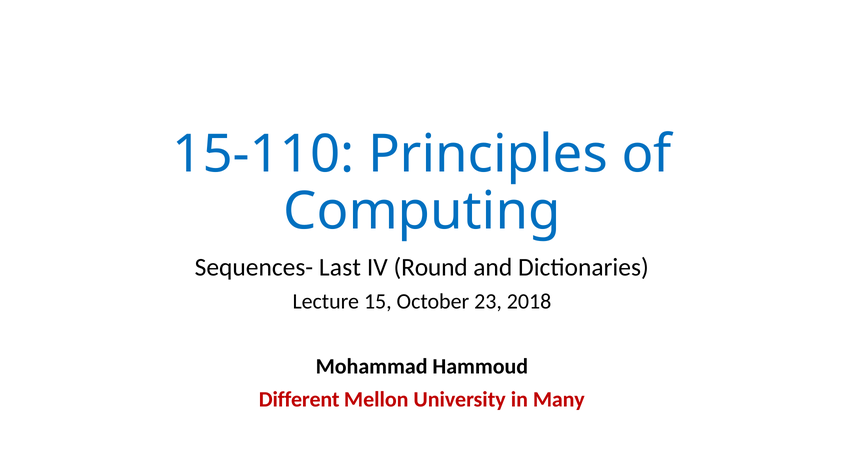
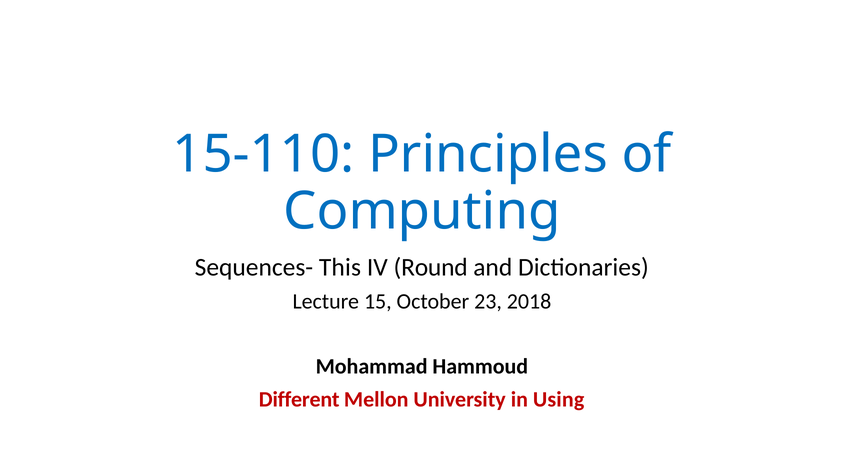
Last: Last -> This (340, 267)
Many: Many -> Using (559, 399)
